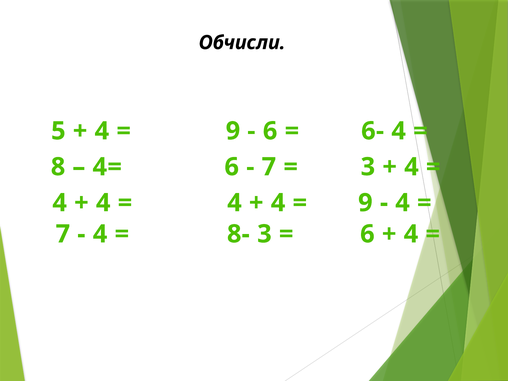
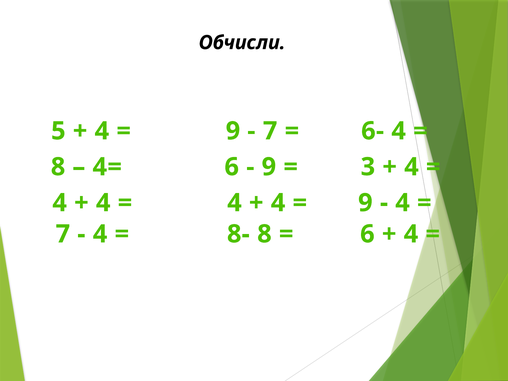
6: 6 -> 7 (270, 131)
7: 7 -> 9 (269, 167)
8- 3: 3 -> 8 (264, 234)
